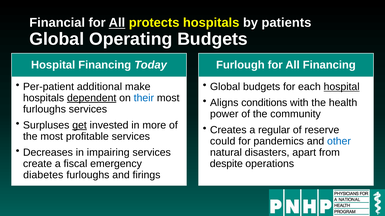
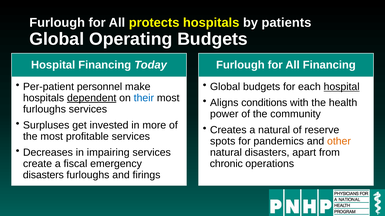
Financial: Financial -> Furlough (57, 23)
All underline: present -> none (117, 23)
additional: additional -> personnel (100, 87)
get underline: present -> none (80, 126)
a regular: regular -> natural (274, 130)
could: could -> spots (223, 142)
other colour: blue -> orange (339, 142)
despite: despite -> chronic (226, 164)
diabetes: diabetes -> disasters (43, 175)
